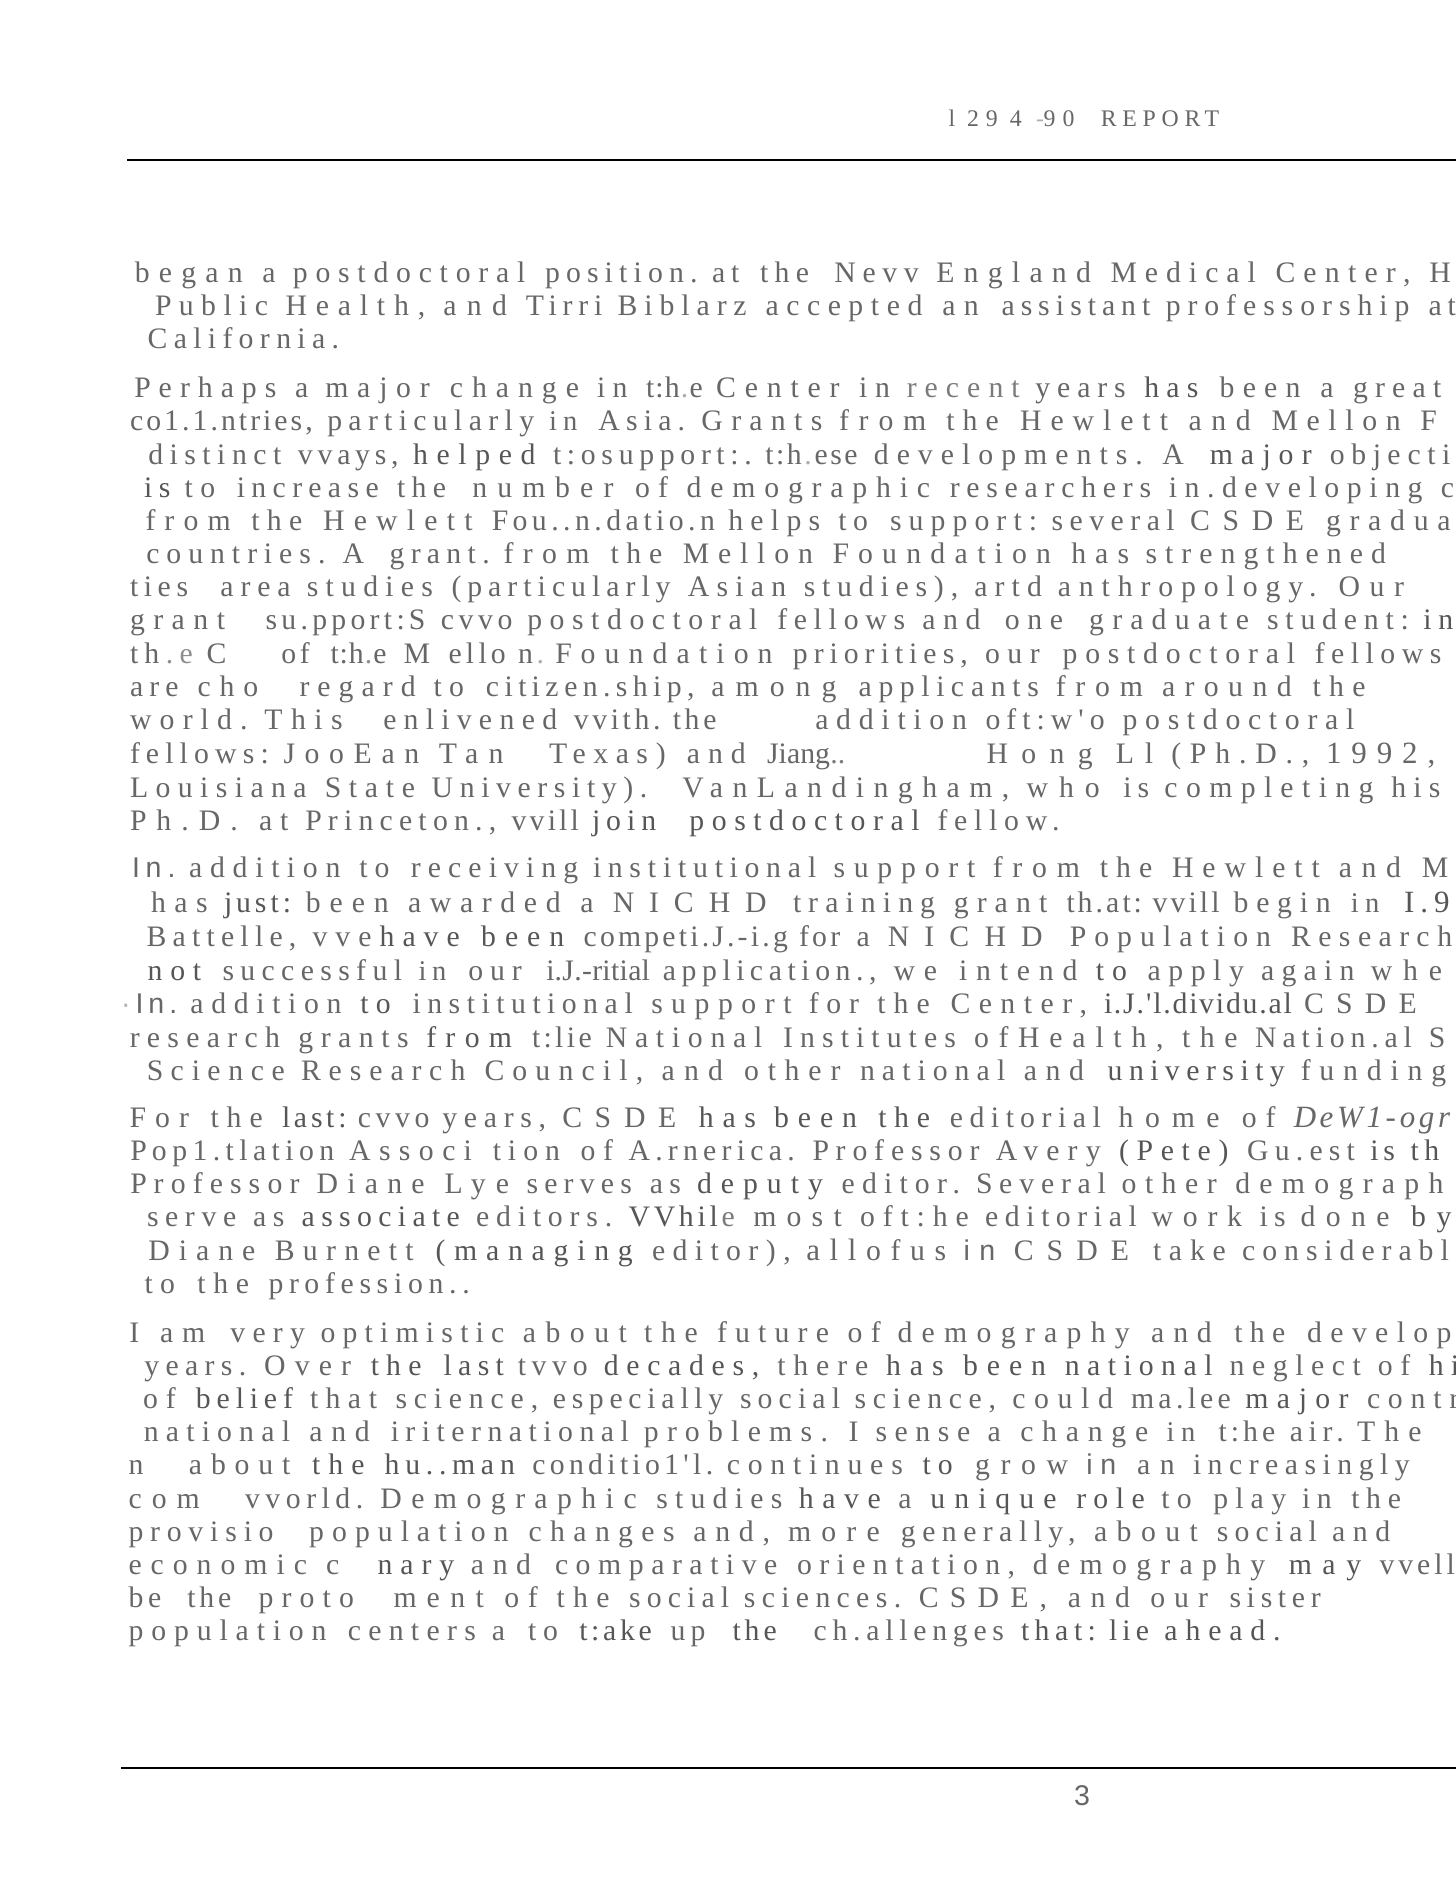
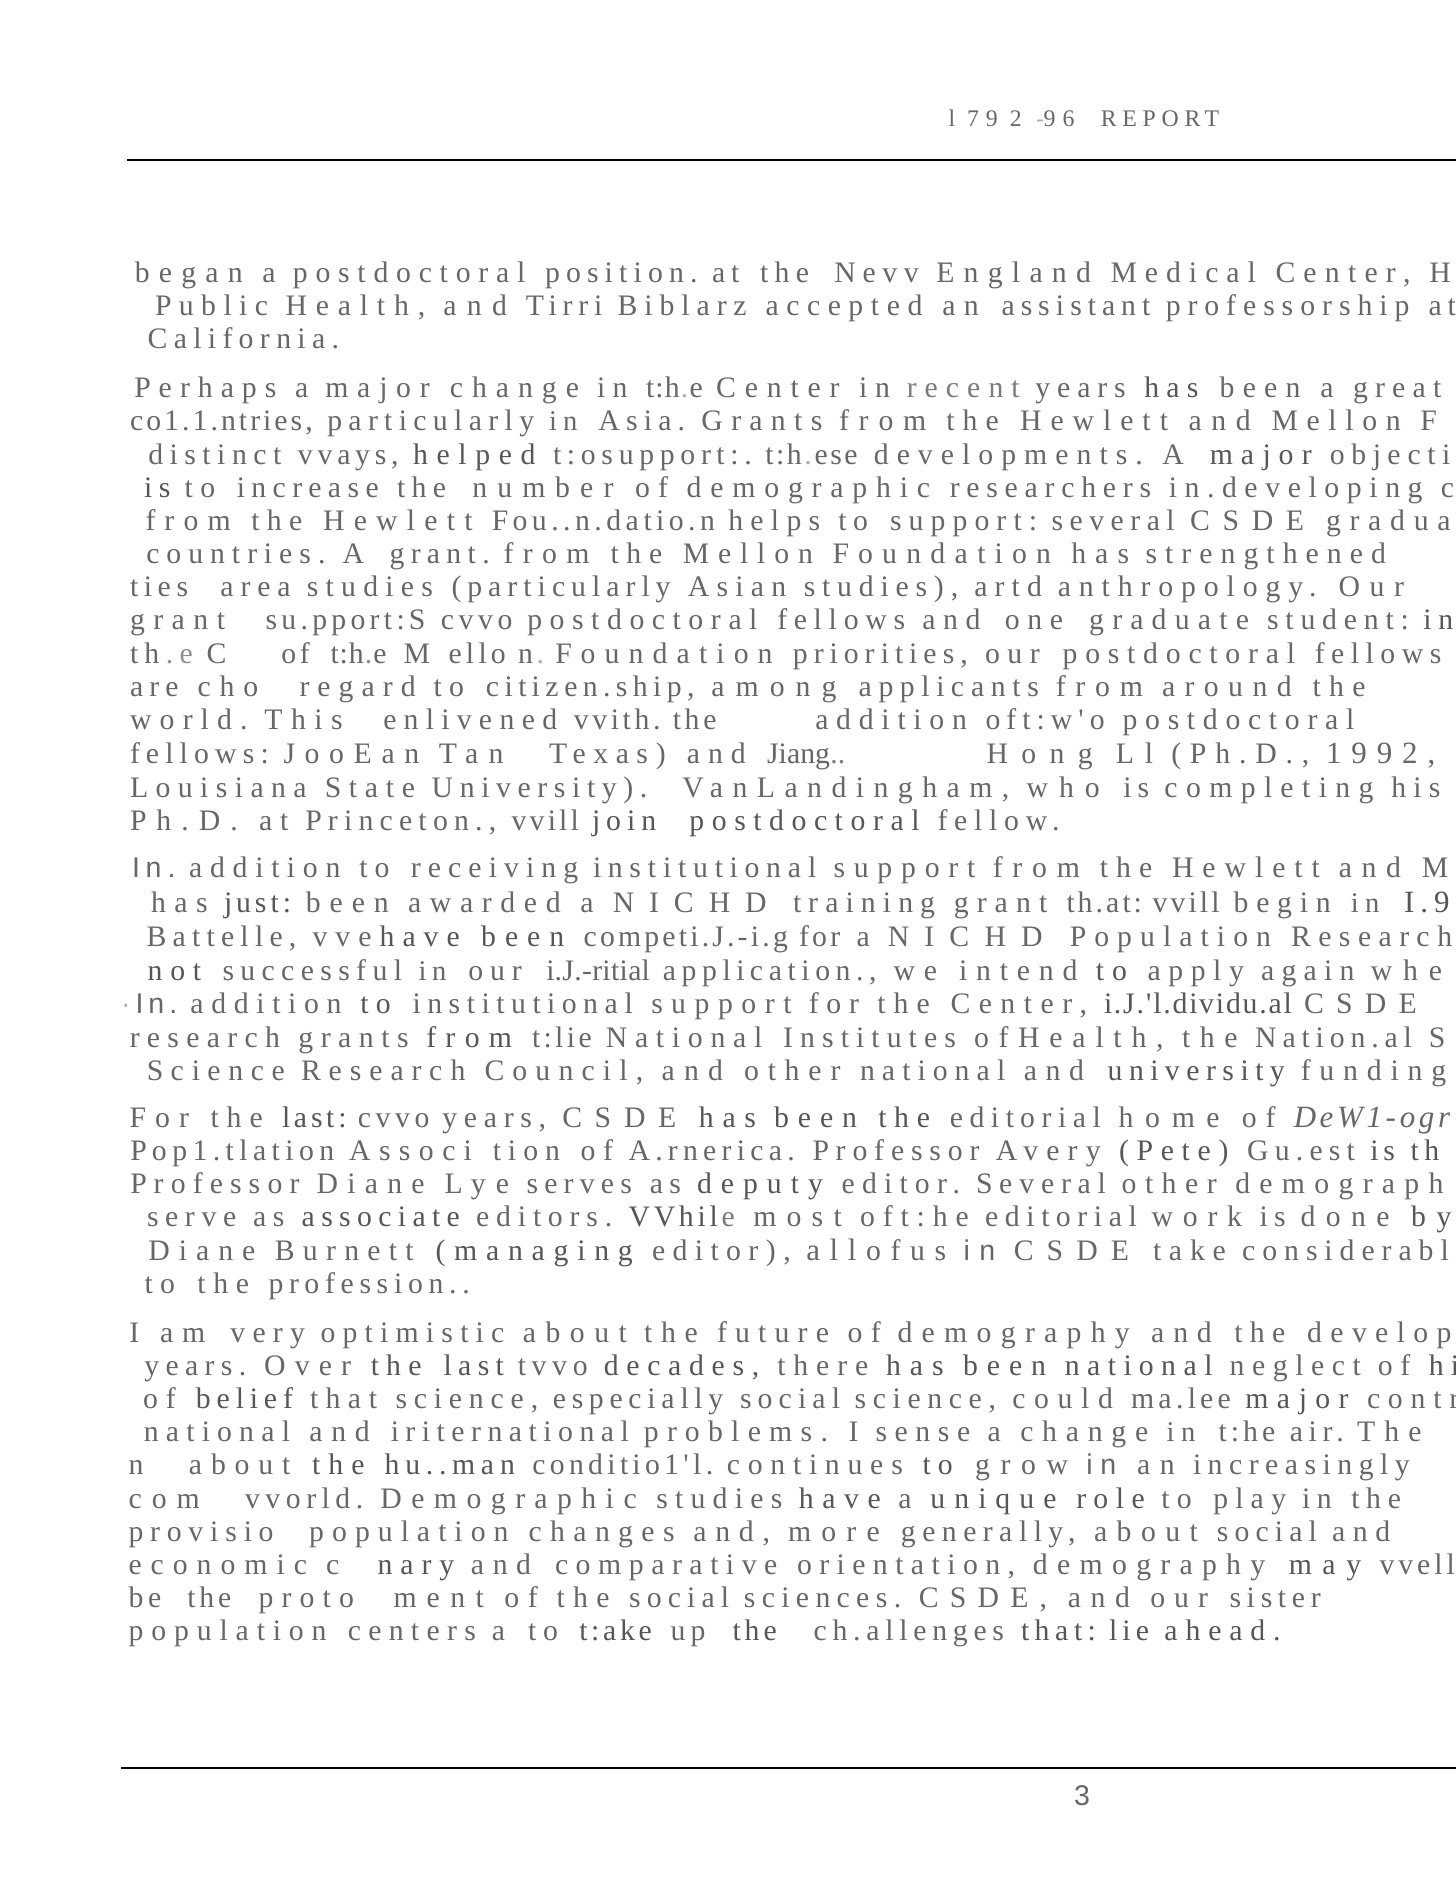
l 2: 2 -> 7 (973, 118)
4: 4 -> 2 (1016, 118)
0: 0 -> 6 (1069, 118)
